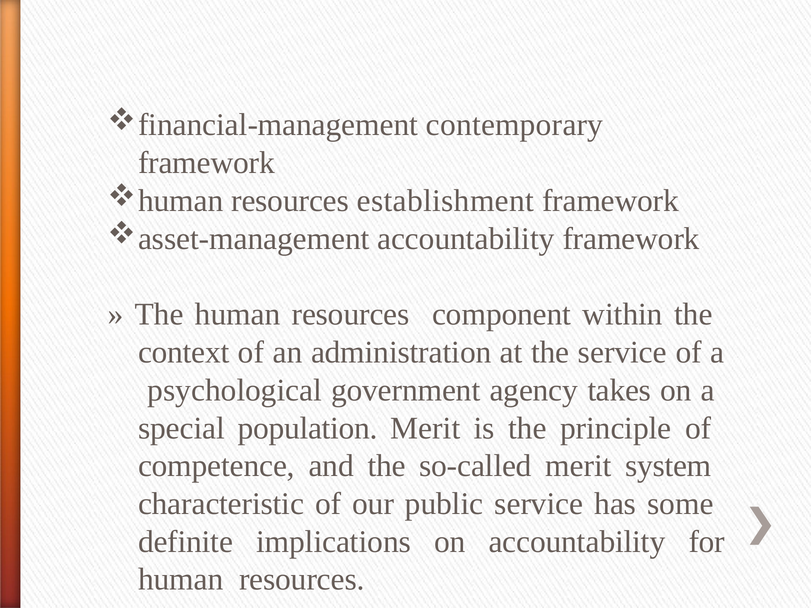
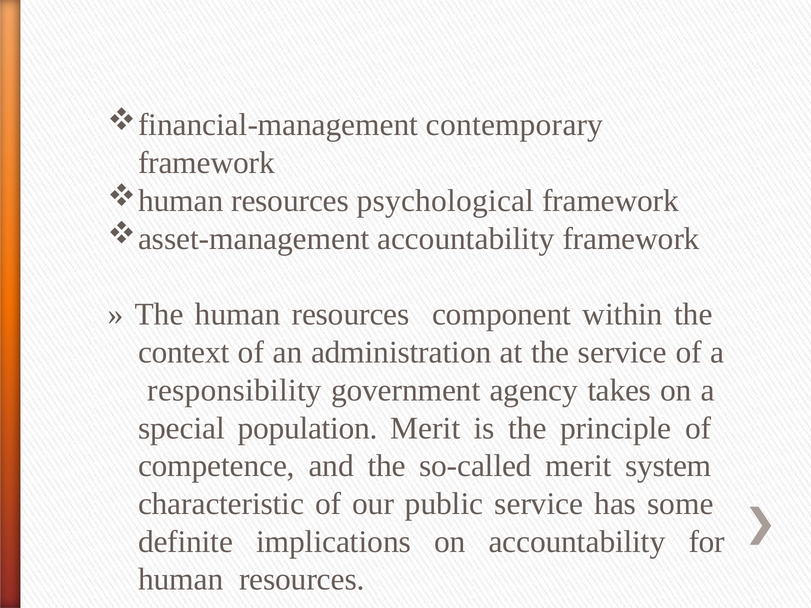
establishment: establishment -> psychological (446, 201)
psychological: psychological -> responsibility (235, 390)
